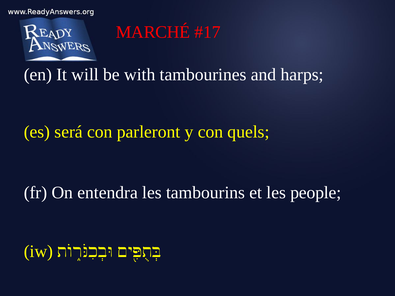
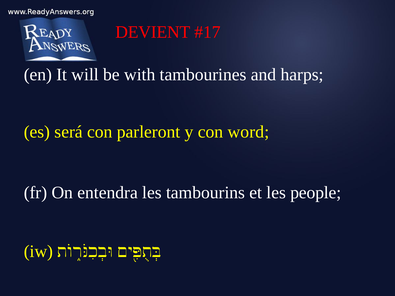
MARCHÉ: MARCHÉ -> DEVIENT (153, 32)
quels: quels -> word (248, 132)
